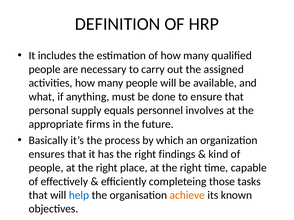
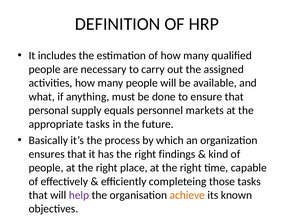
involves: involves -> markets (205, 111)
appropriate firms: firms -> tasks (98, 124)
help colour: blue -> purple (79, 196)
